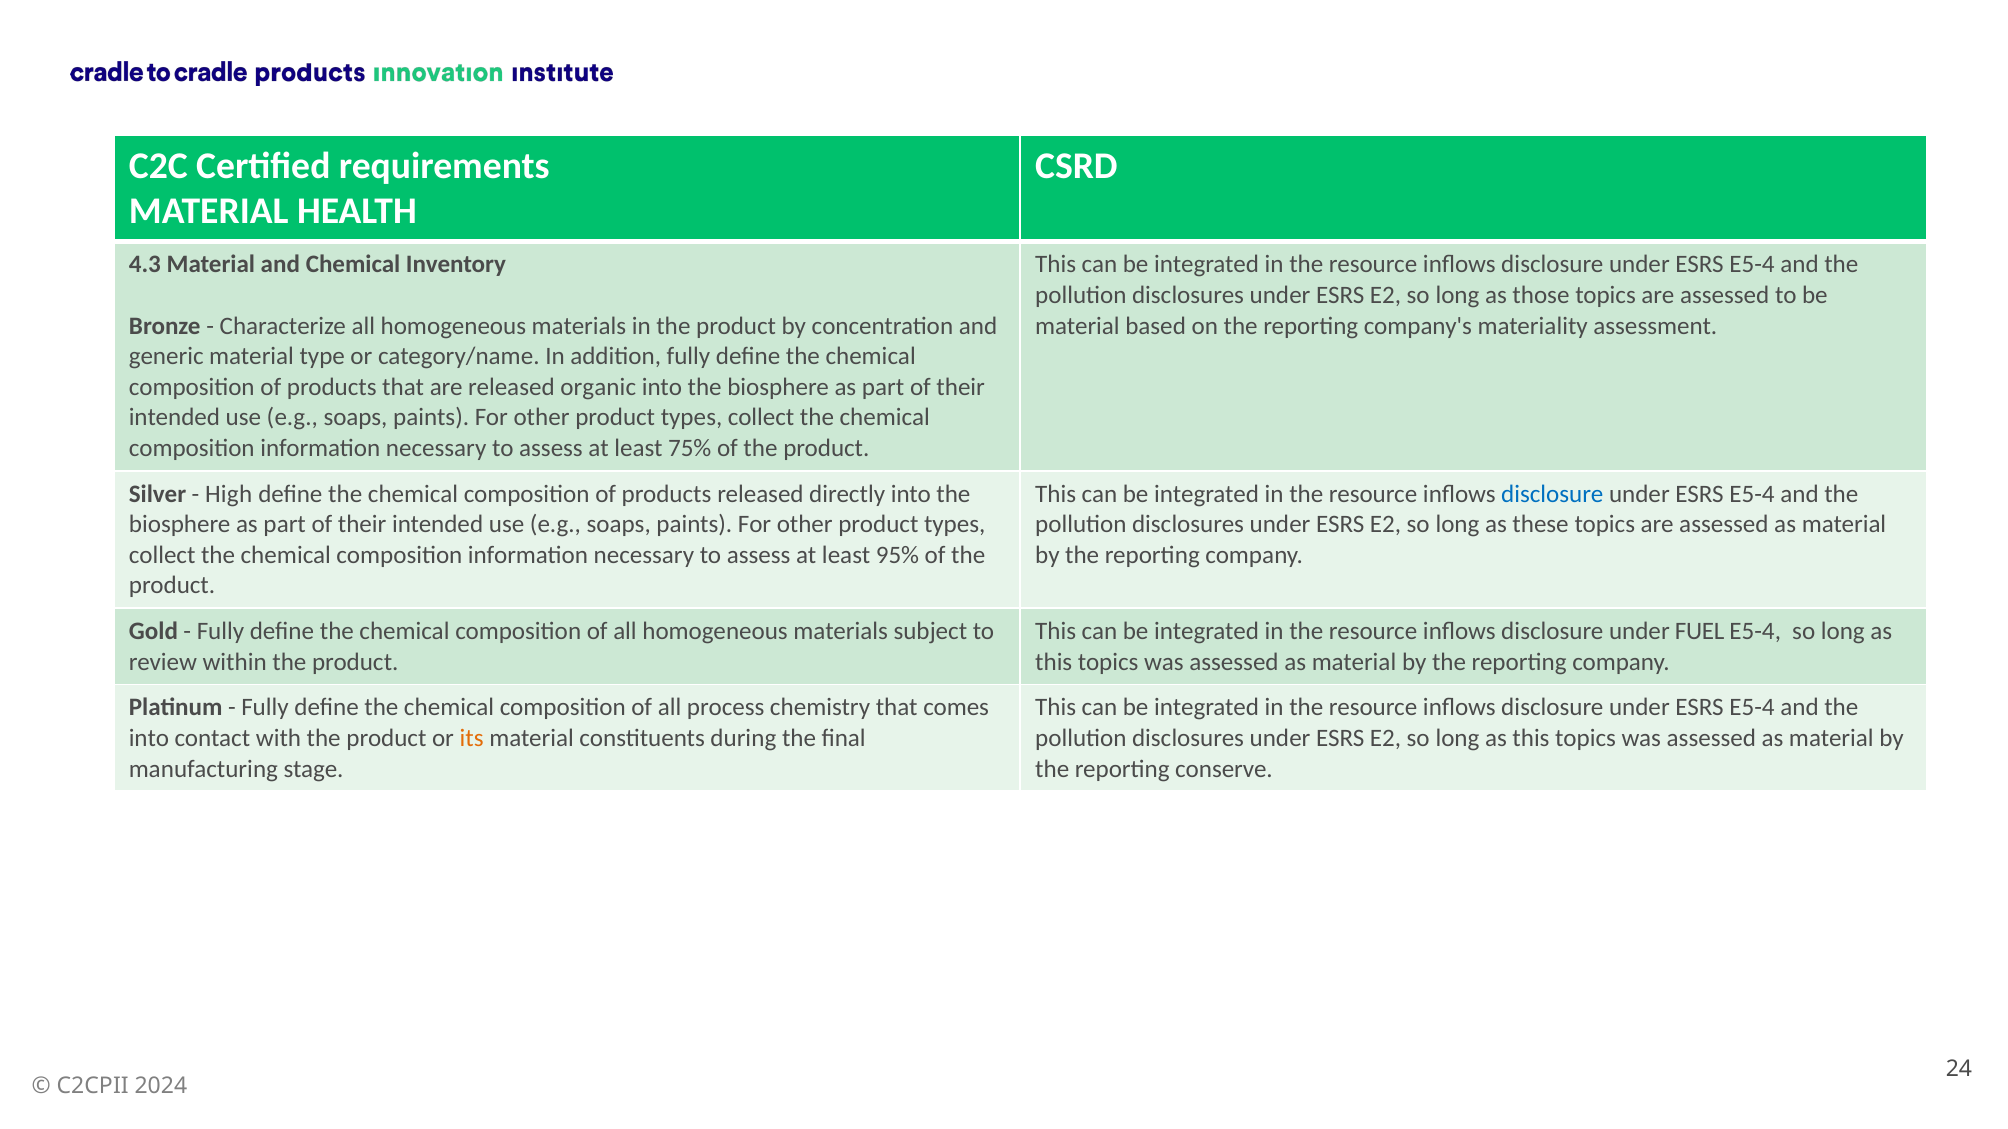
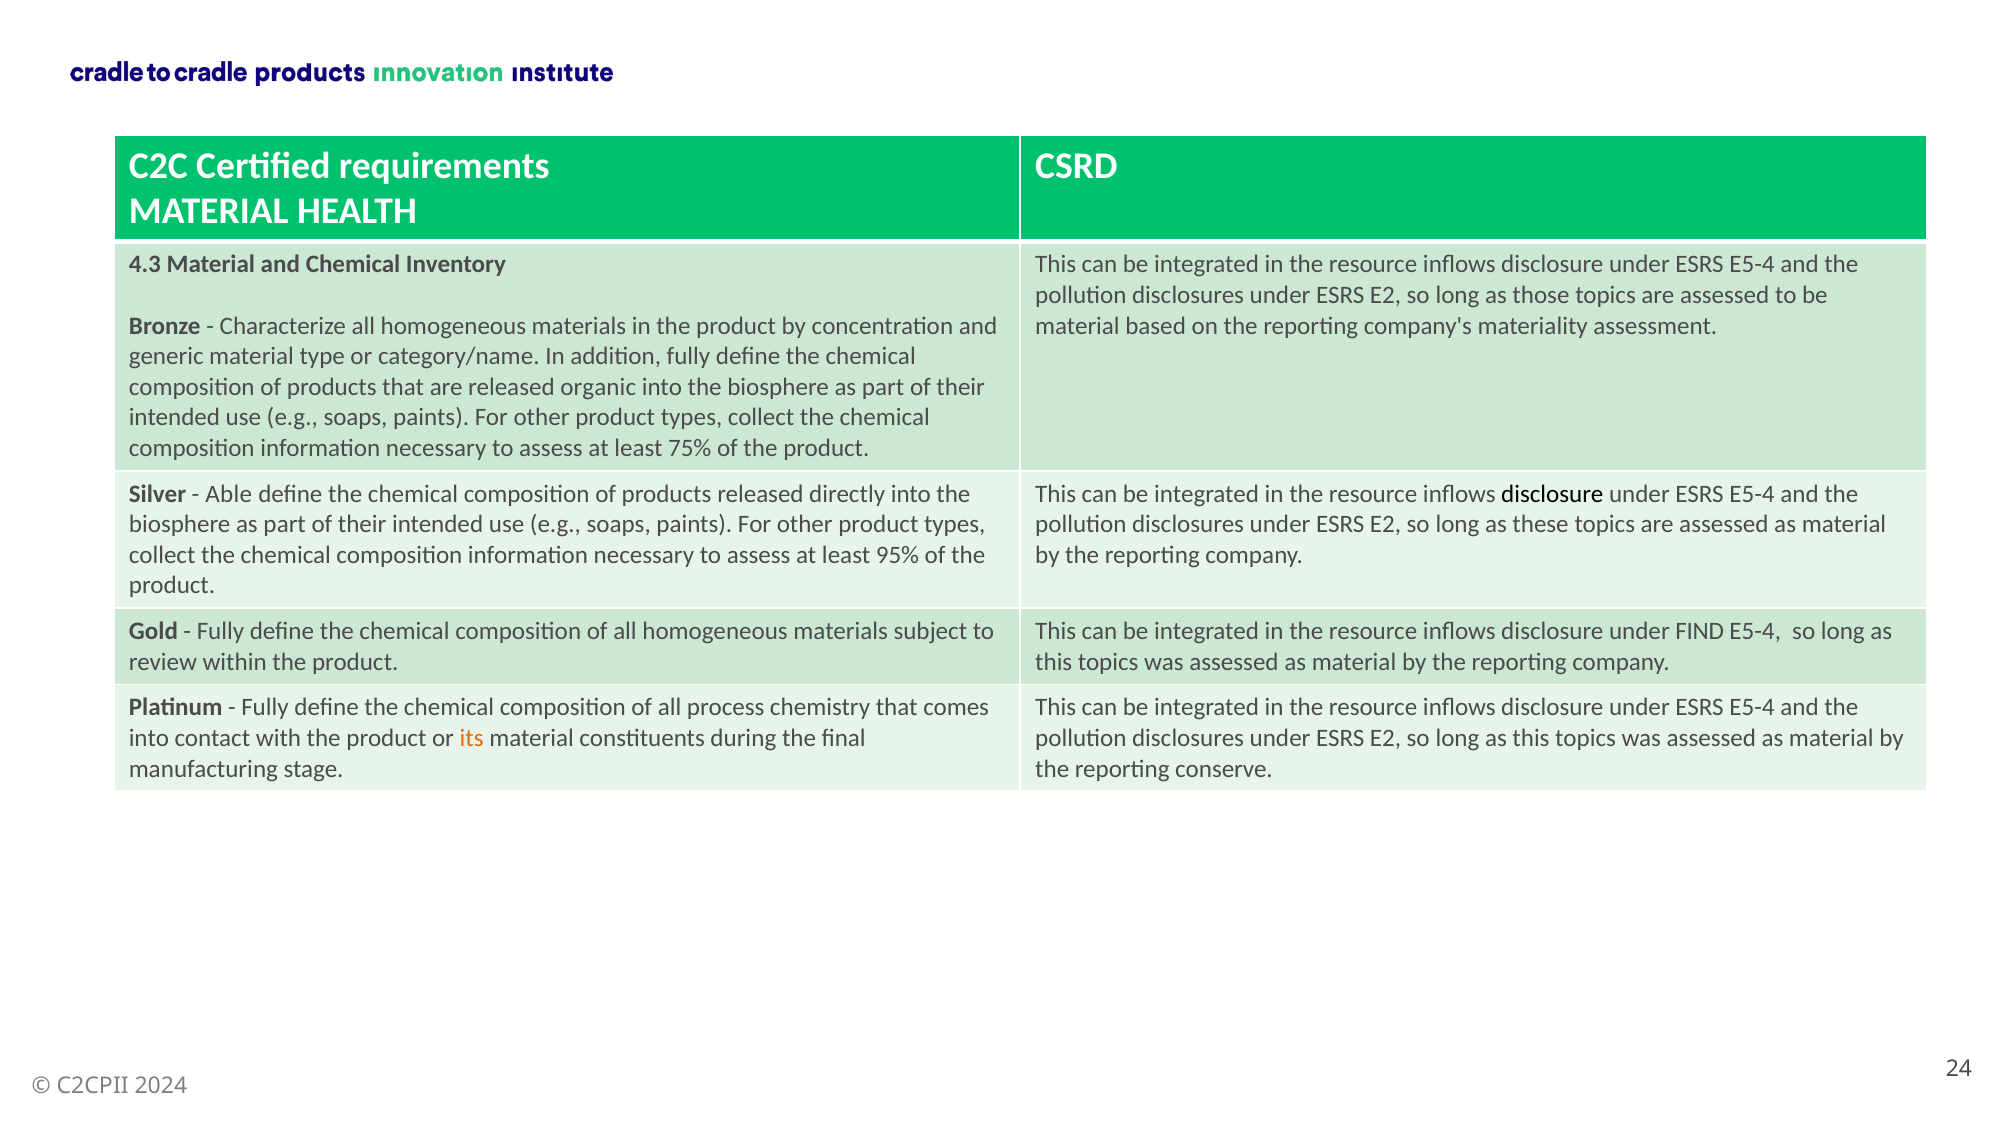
High: High -> Able (229, 494)
disclosure colour: blue -> black (1552, 494)
FUEL: FUEL -> FIND (1700, 632)
